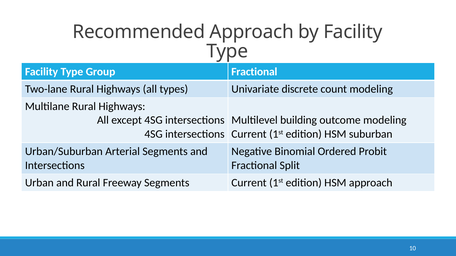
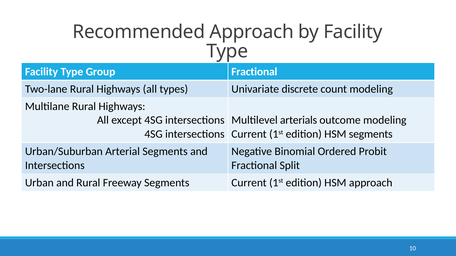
building: building -> arterials (299, 120)
HSM suburban: suburban -> segments (371, 134)
